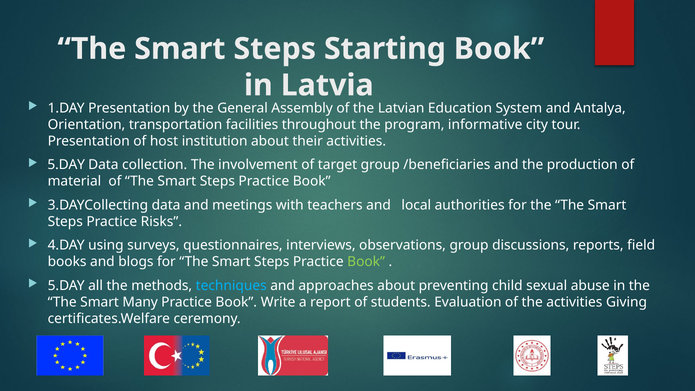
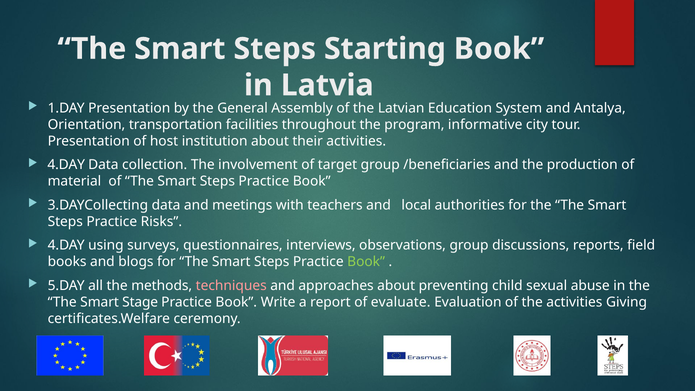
5.DAY: 5.DAY -> 4.DAY (66, 165)
techniques colour: light blue -> pink (231, 286)
Many: Many -> Stage (140, 302)
students: students -> evaluate (401, 302)
